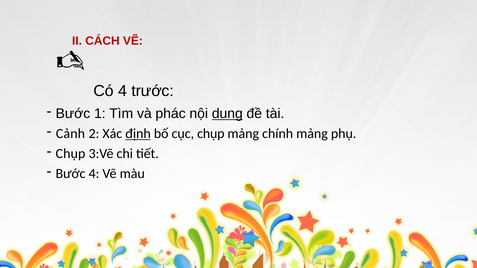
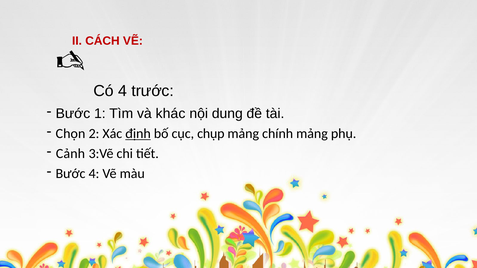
phác: phác -> khác (170, 114)
dung underline: present -> none (227, 114)
Cảnh: Cảnh -> Chọn (70, 134)
Chụp: Chụp -> Cảnh (70, 154)
